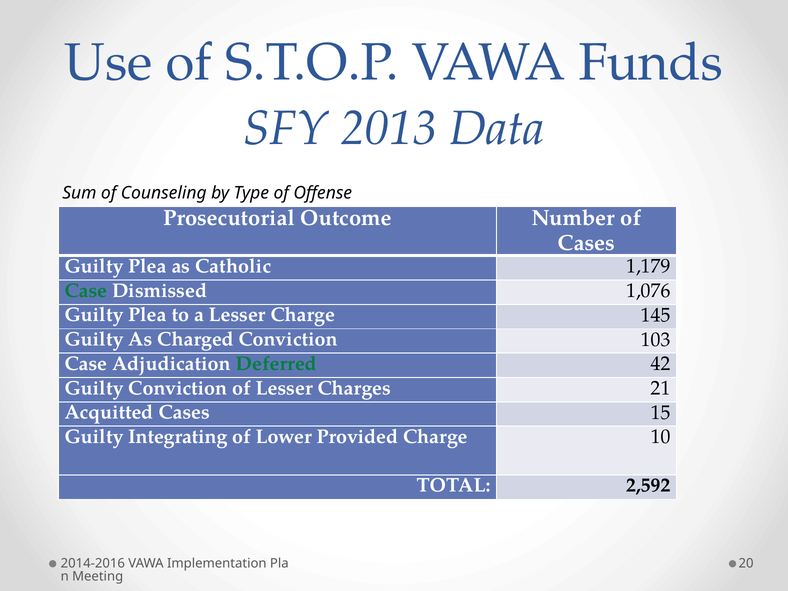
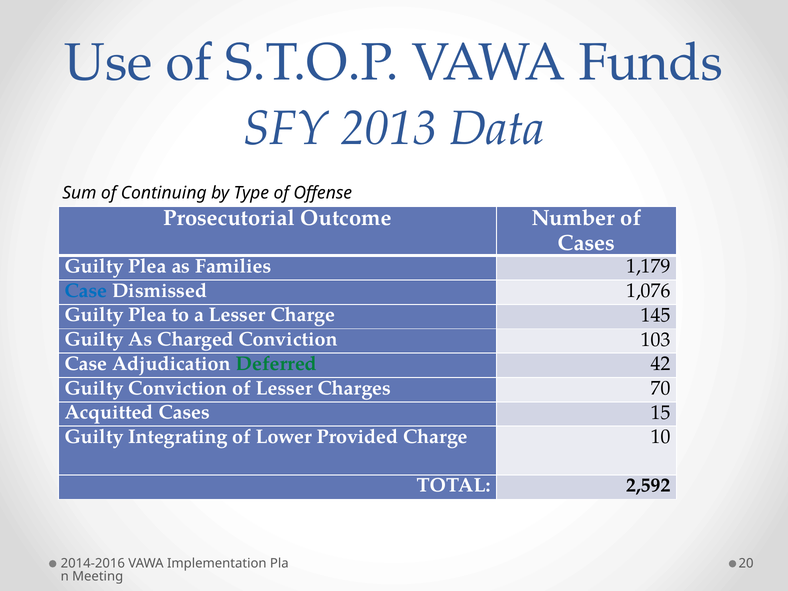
Counseling: Counseling -> Continuing (164, 193)
Catholic: Catholic -> Families (233, 266)
Case colour: green -> blue (86, 291)
21: 21 -> 70 (661, 388)
